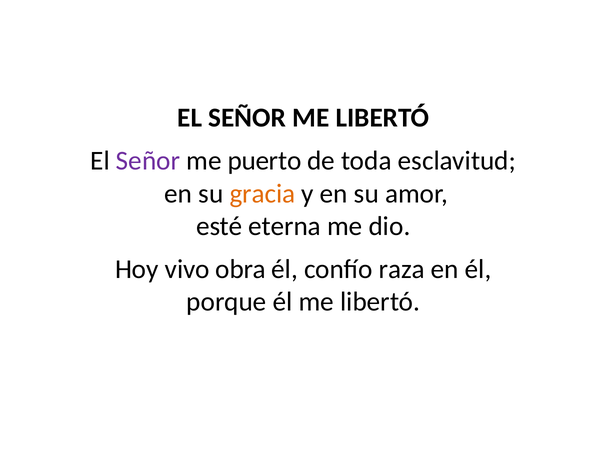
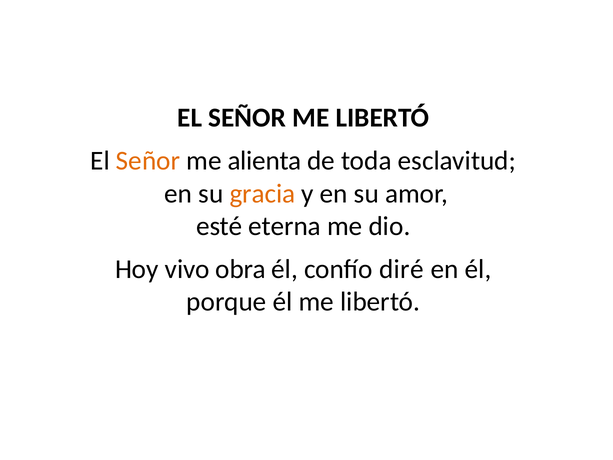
Señor colour: purple -> orange (148, 161)
puerto: puerto -> alienta (265, 161)
raza: raza -> diré (402, 269)
